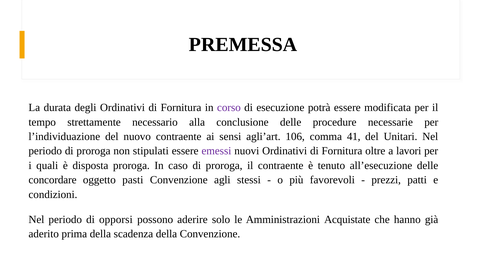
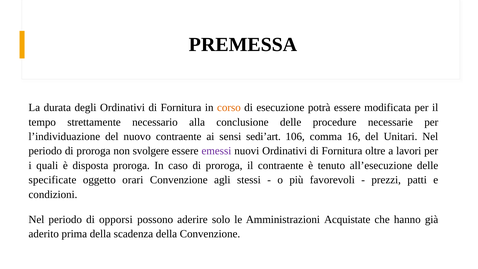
corso colour: purple -> orange (229, 108)
agli’art: agli’art -> sedi’art (263, 136)
41: 41 -> 16 (354, 136)
stipulati: stipulati -> svolgere (151, 151)
concordare: concordare -> specificate (52, 180)
pasti: pasti -> orari (133, 180)
